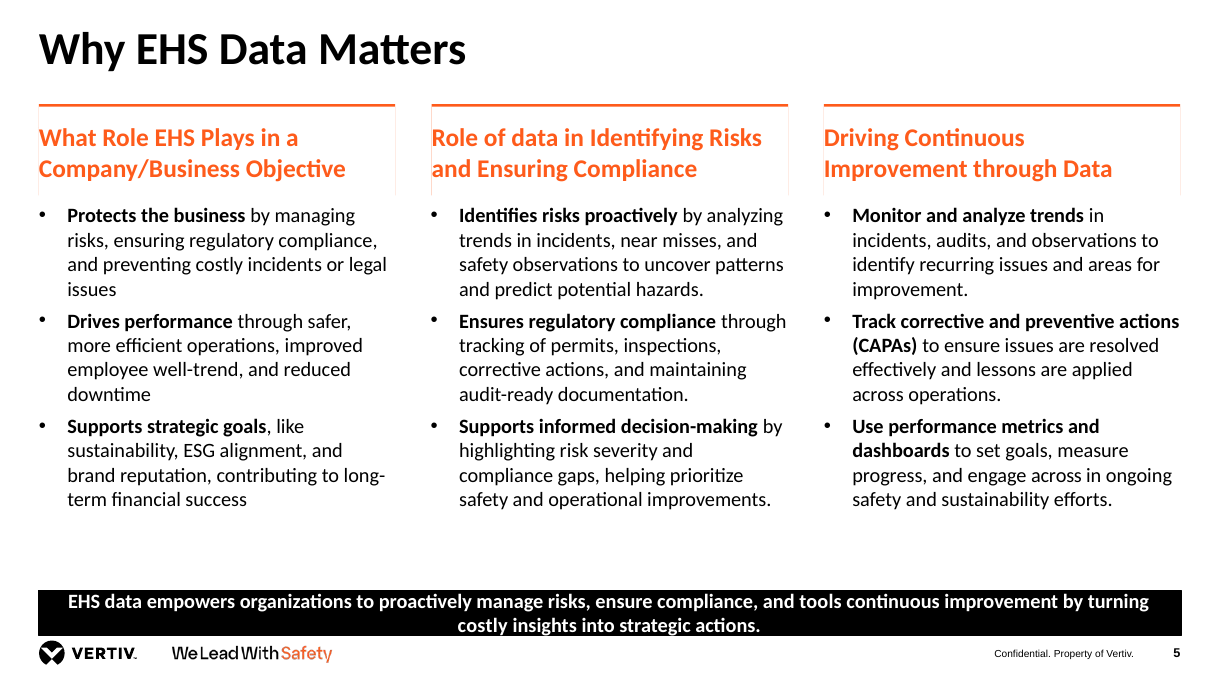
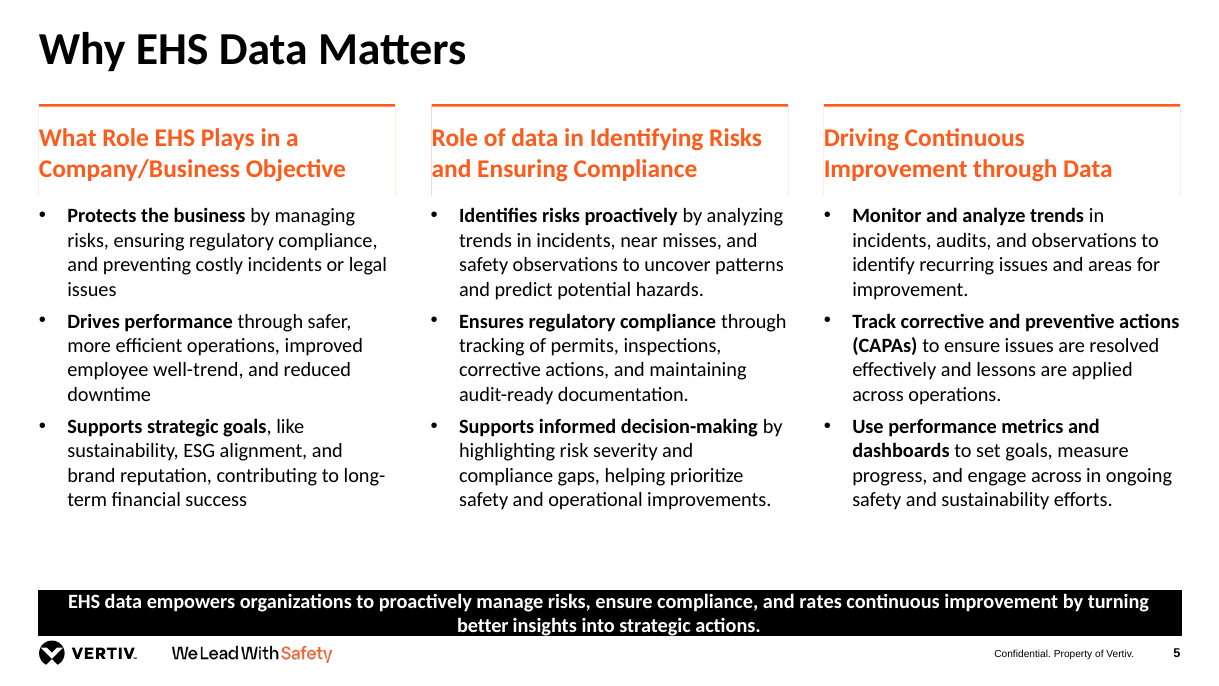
tools: tools -> rates (821, 602)
costly: costly -> better (483, 626)
